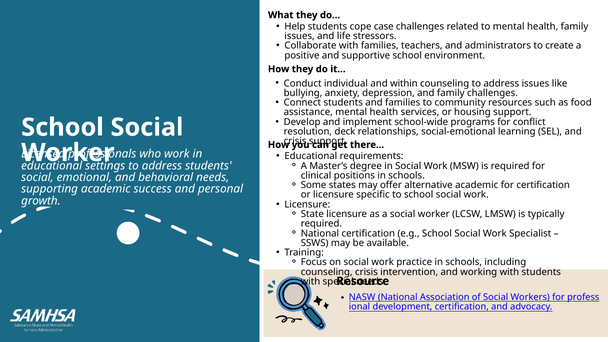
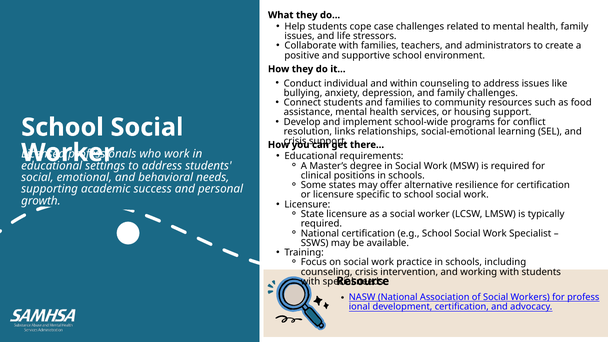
deck: deck -> links (345, 132)
alternative academic: academic -> resilience (477, 185)
